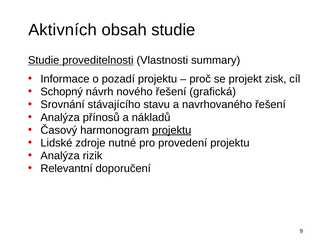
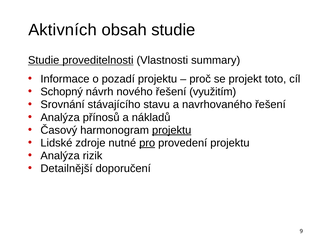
zisk: zisk -> toto (276, 79)
grafická: grafická -> využitím (213, 92)
pro underline: none -> present (147, 143)
Relevantní: Relevantní -> Detailnější (66, 169)
